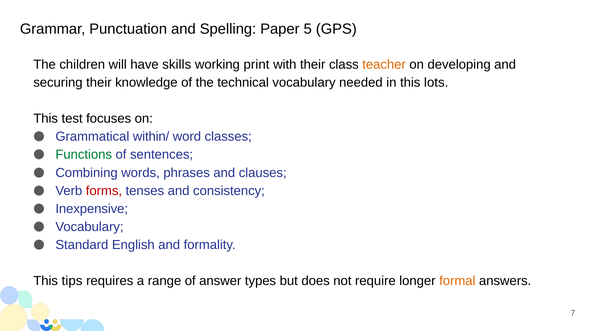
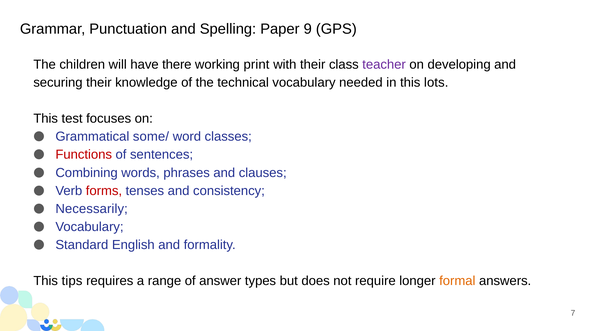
5: 5 -> 9 (308, 29)
skills: skills -> there (177, 65)
teacher colour: orange -> purple (384, 65)
within/: within/ -> some/ (151, 137)
Functions colour: green -> red (84, 155)
Inexpensive: Inexpensive -> Necessarily (92, 209)
